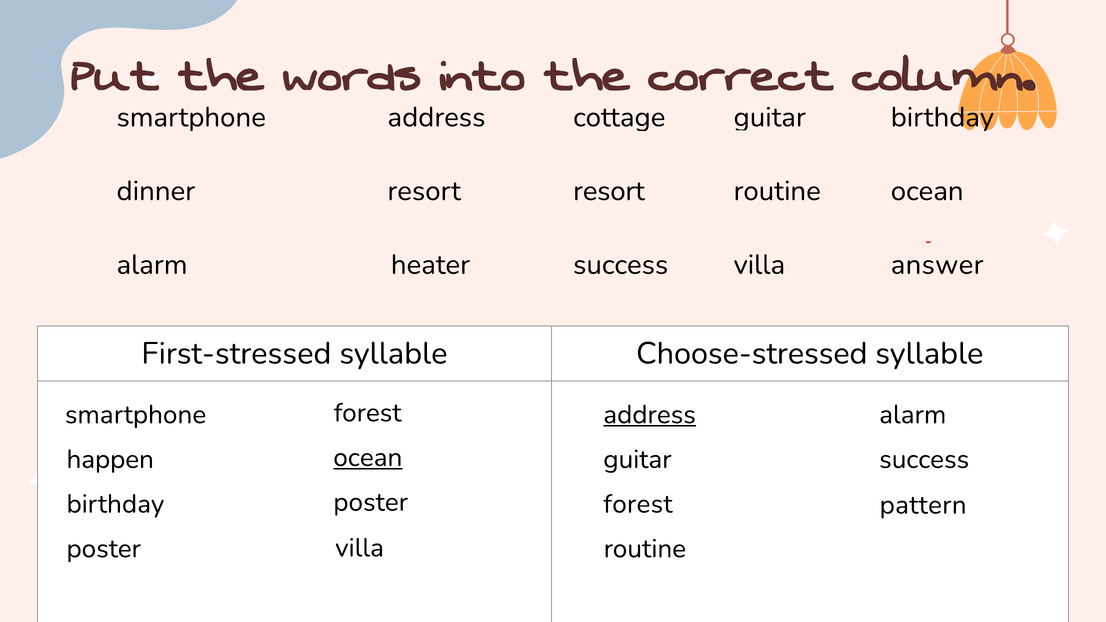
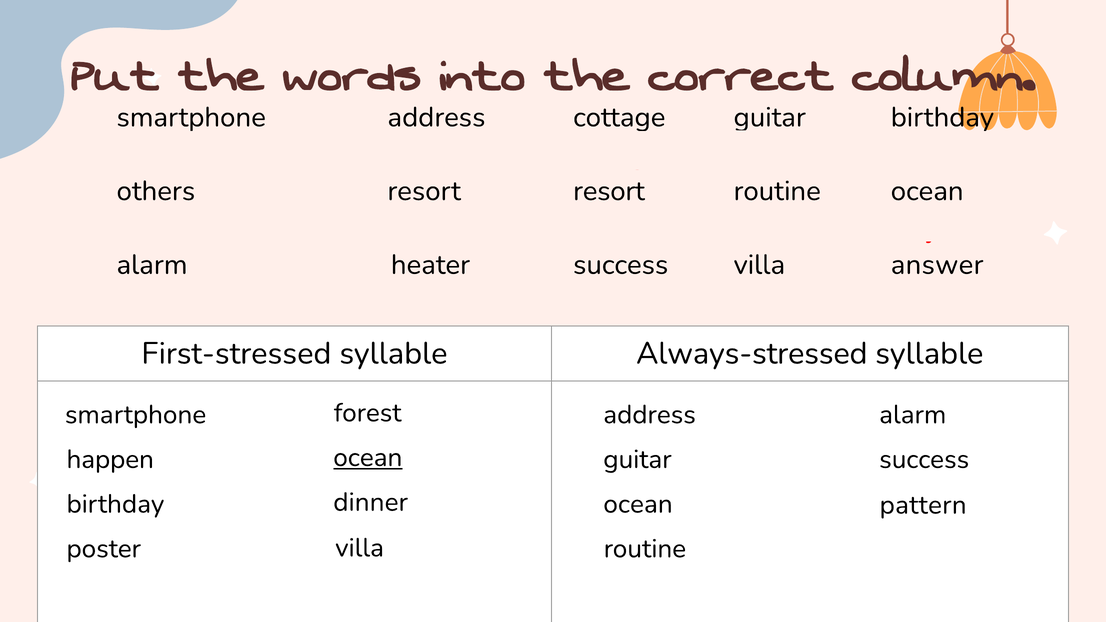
dinner: dinner -> others (156, 191)
Choose-stressed: Choose-stressed -> Always-stressed (752, 353)
address underline: present -> none (650, 415)
poster: poster -> dinner (371, 502)
forest: forest -> ocean (638, 504)
